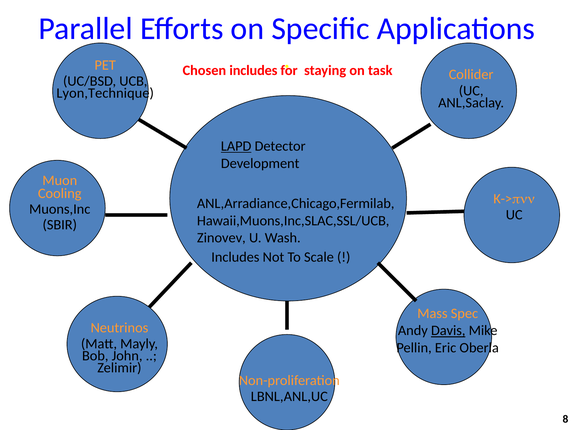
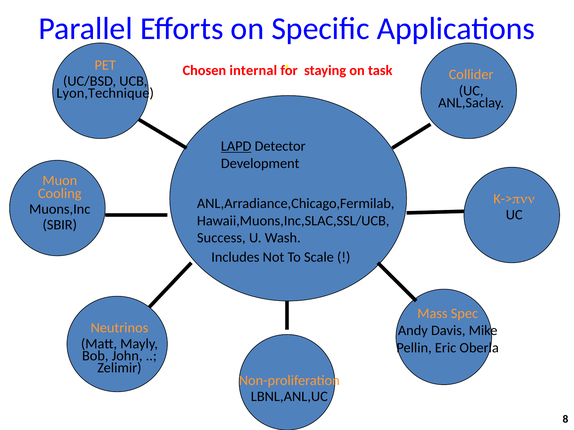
Chosen includes: includes -> internal (253, 71)
Zinovev: Zinovev -> Success (221, 238)
Davis underline: present -> none (448, 331)
